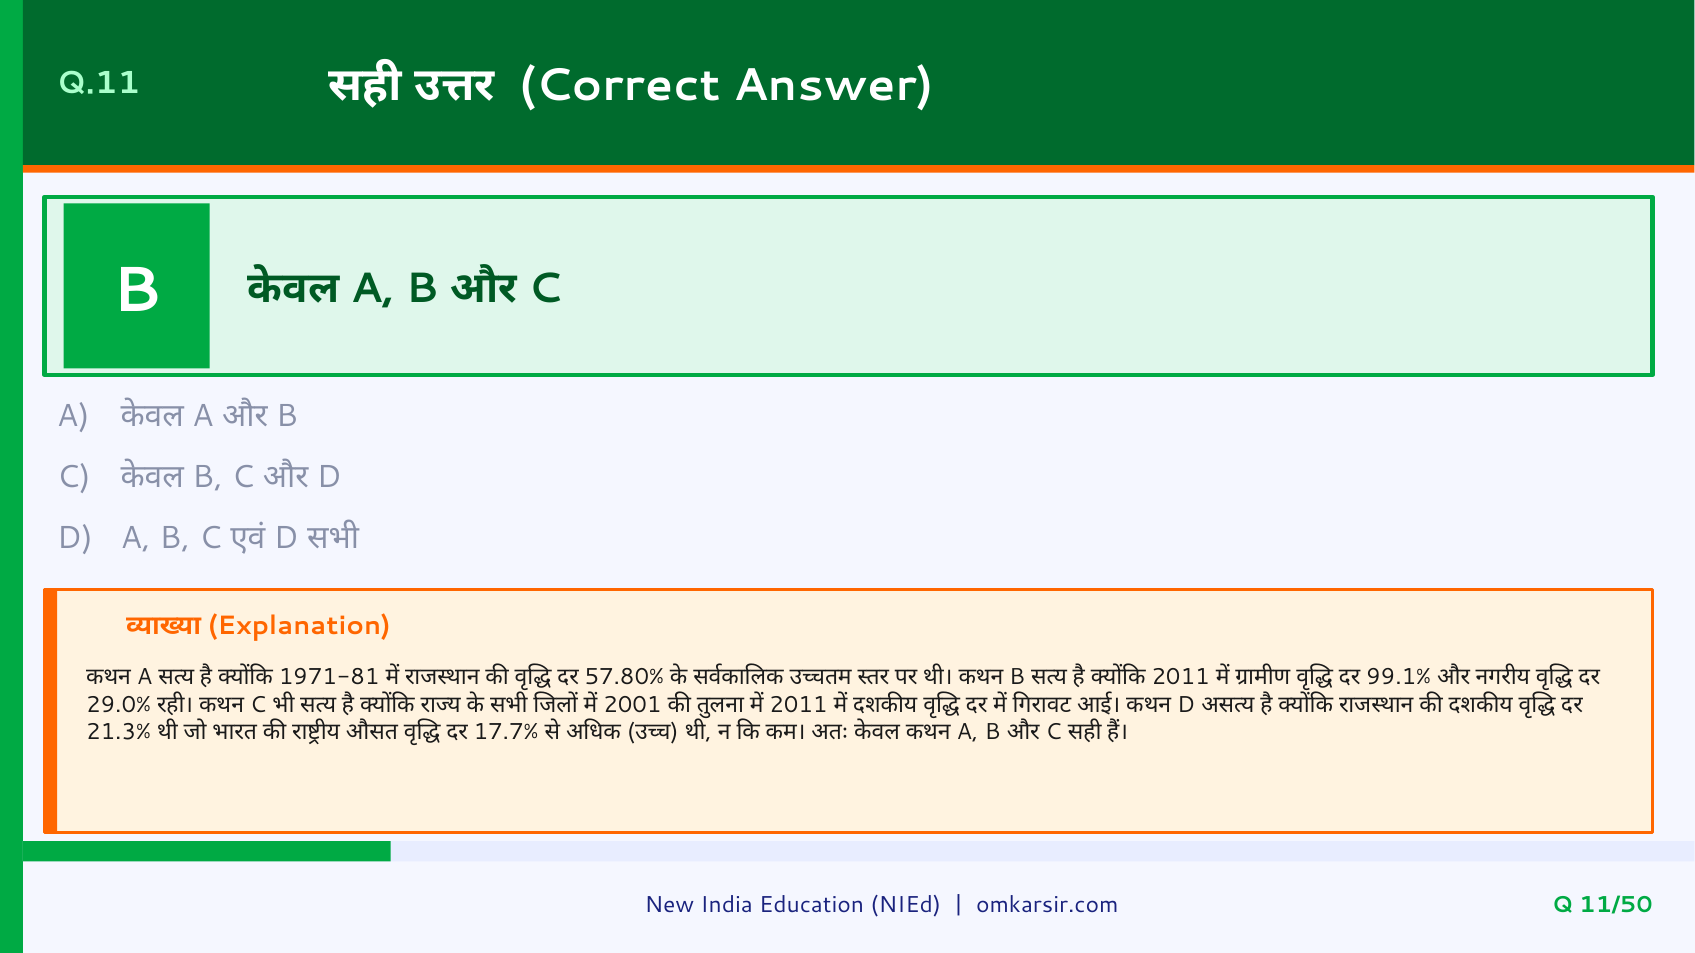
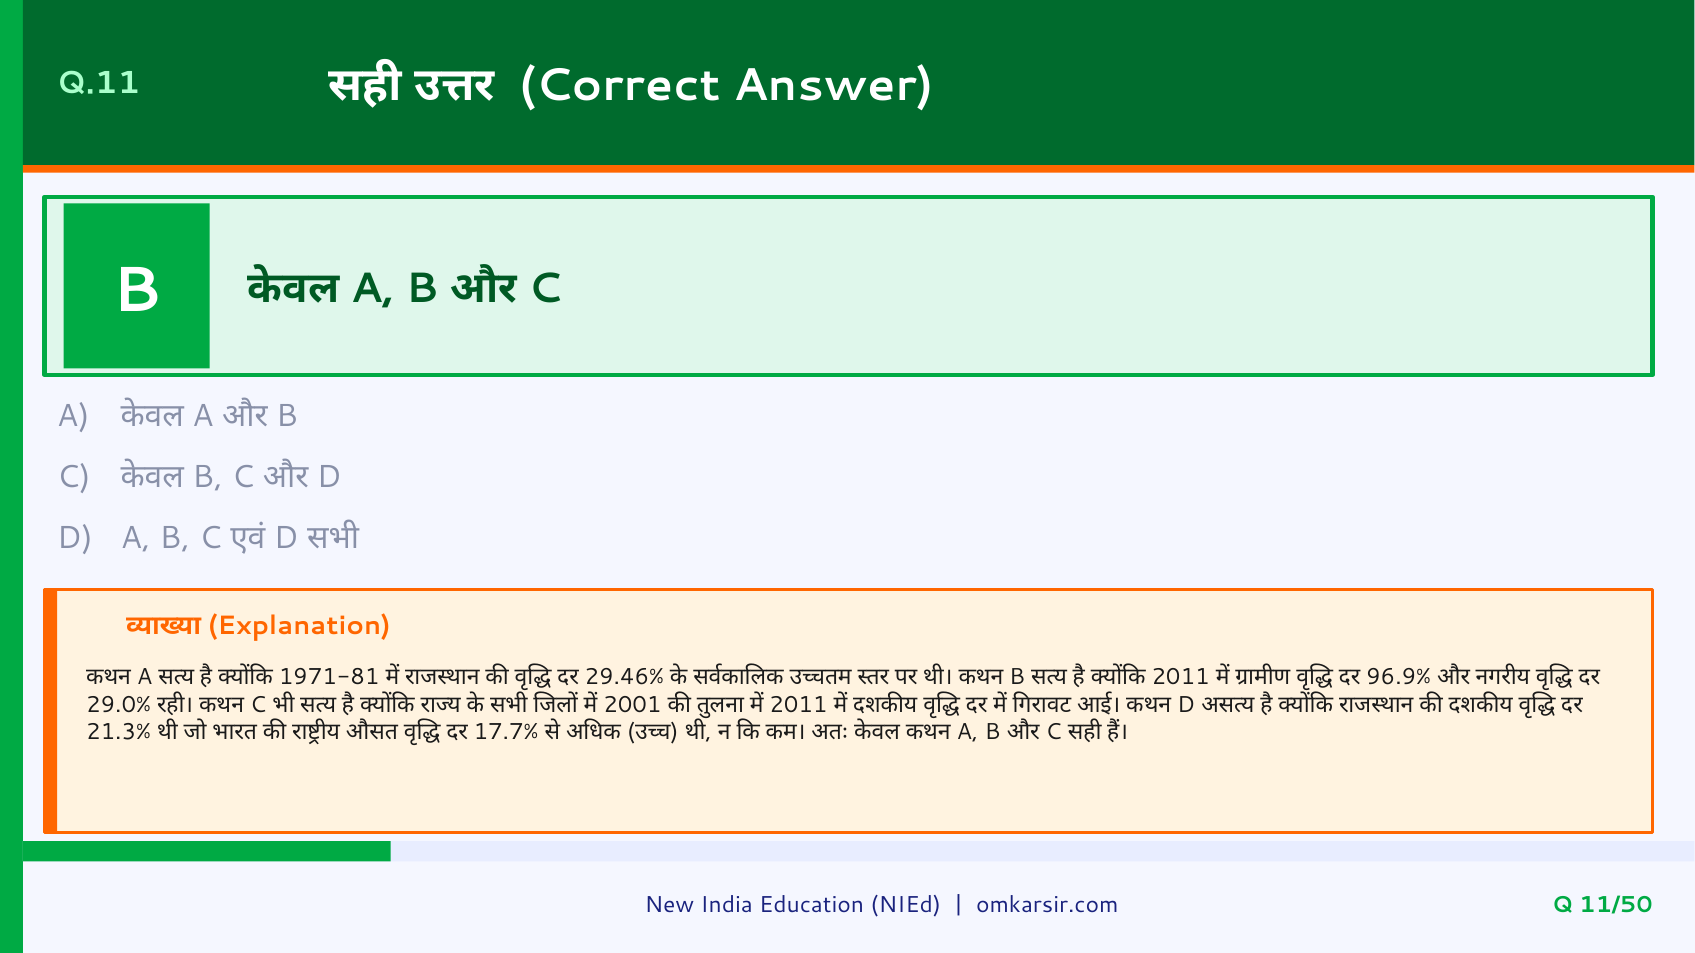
57.80%: 57.80% -> 29.46% (624, 677)
99.1%: 99.1% -> 96.9% (1399, 677)
